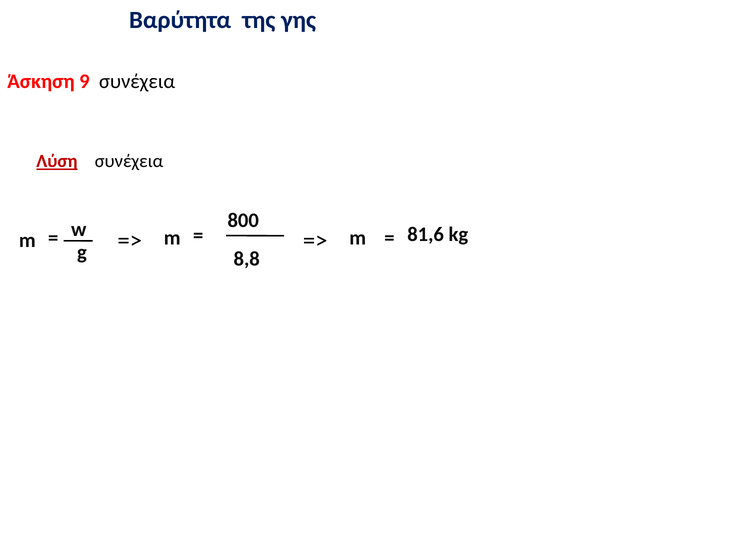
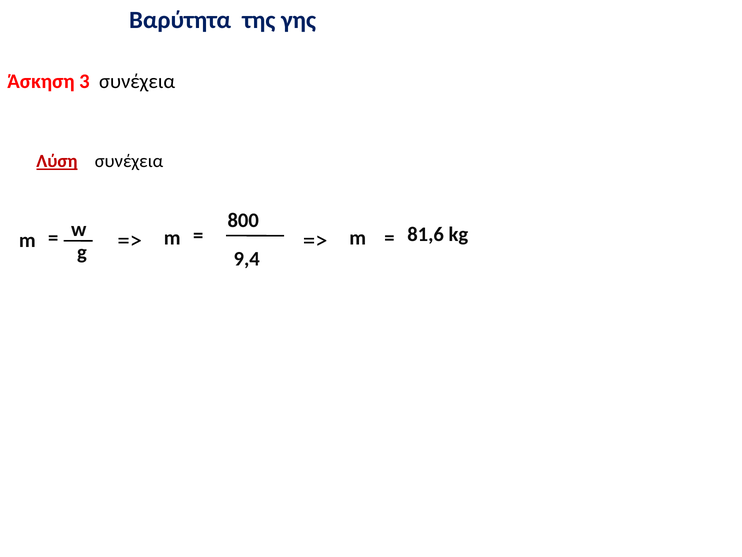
9: 9 -> 3 (84, 81)
8,8: 8,8 -> 9,4 (247, 259)
